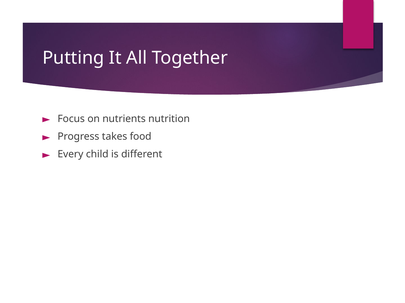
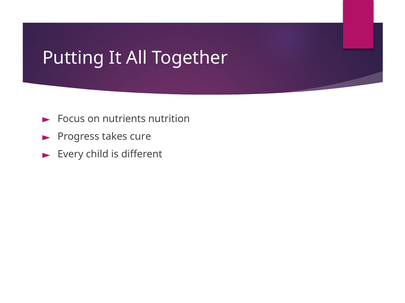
food: food -> cure (140, 137)
